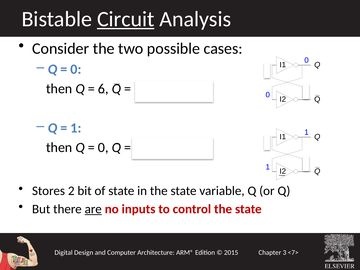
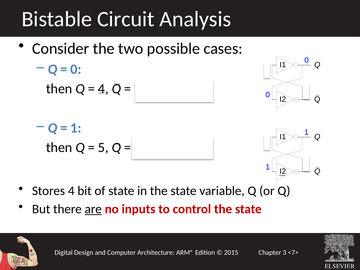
Circuit underline: present -> none (126, 19)
6: 6 -> 4 (103, 89)
0: 0 -> 5 (103, 148)
Stores 2: 2 -> 4 (71, 191)
